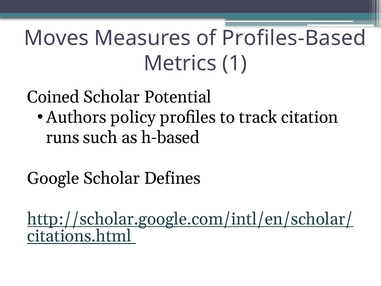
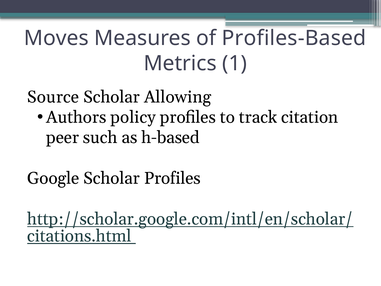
Coined: Coined -> Source (53, 97)
Potential: Potential -> Allowing (178, 97)
runs: runs -> peer (63, 138)
Scholar Defines: Defines -> Profiles (172, 178)
